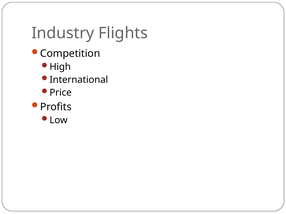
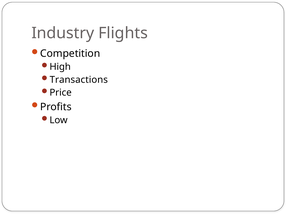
International: International -> Transactions (79, 80)
